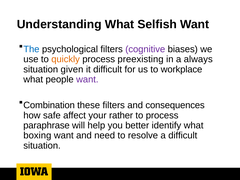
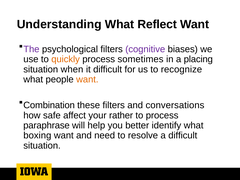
Selfish: Selfish -> Reflect (157, 24)
The colour: blue -> purple (31, 49)
preexisting: preexisting -> sometimes (141, 59)
always: always -> placing (198, 59)
given: given -> when (72, 69)
workplace: workplace -> recognize (181, 69)
want colour: purple -> orange (87, 79)
consequences: consequences -> conversations (175, 105)
